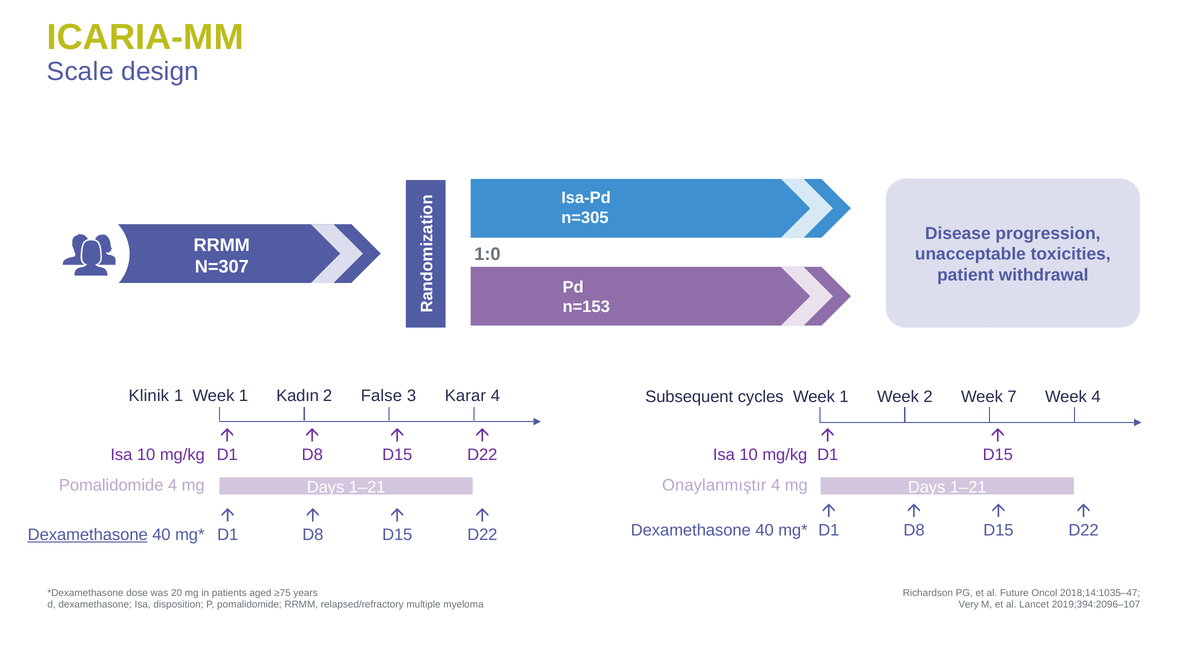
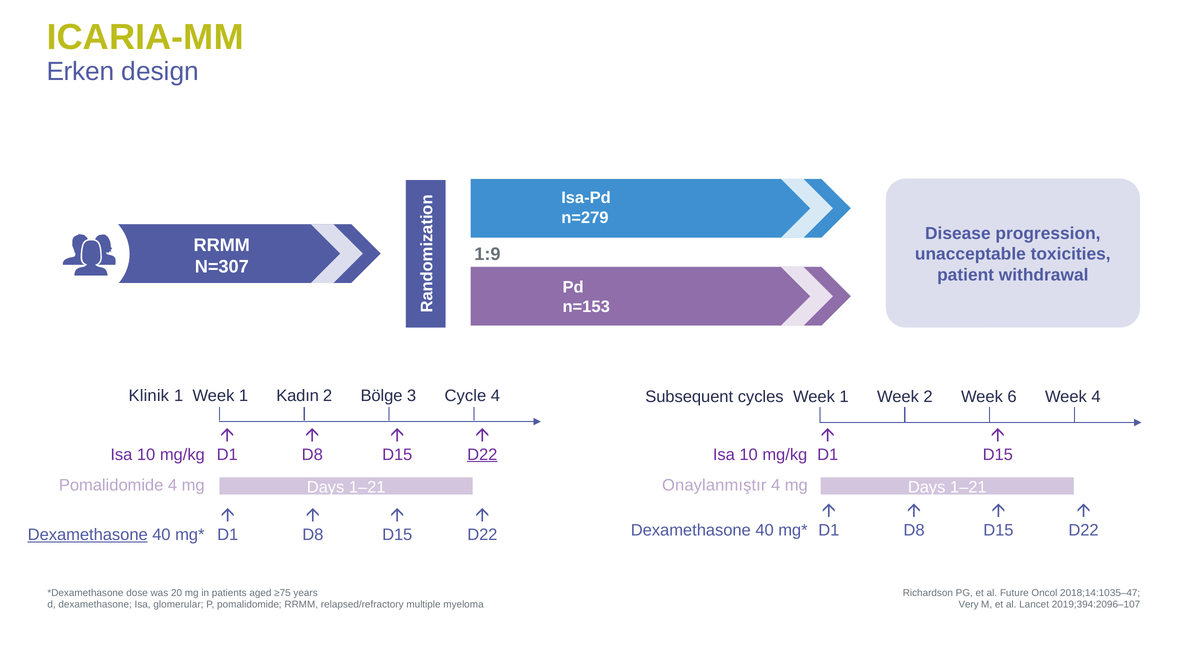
Scale: Scale -> Erken (80, 71)
n=305: n=305 -> n=279 (585, 218)
1:0: 1:0 -> 1:9 (487, 254)
False: False -> Bölge (382, 396)
Karar: Karar -> Cycle (465, 396)
7: 7 -> 6 (1012, 397)
D22 underline: none -> present (482, 455)
disposition: disposition -> glomerular (178, 605)
